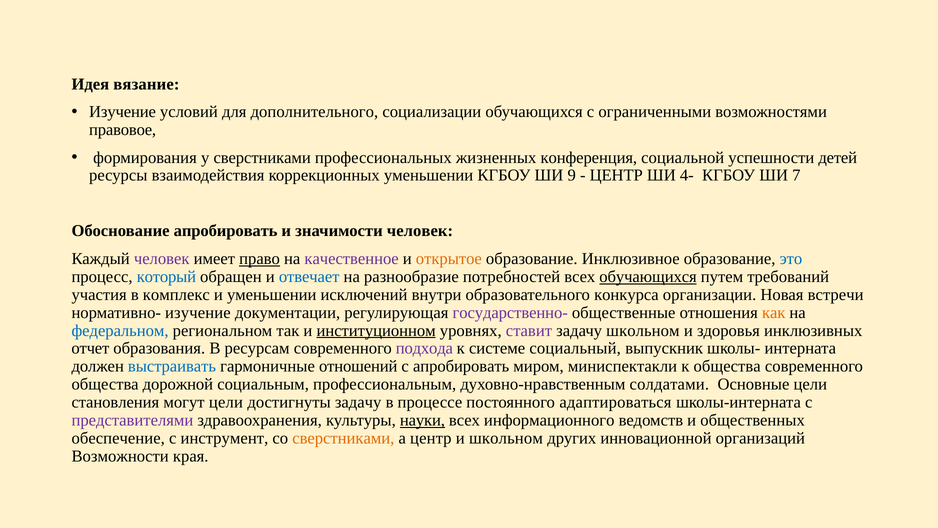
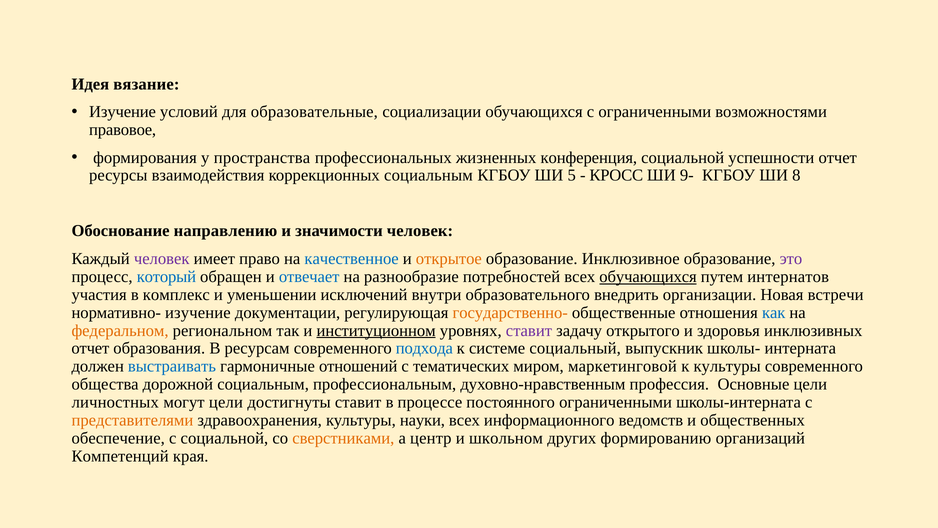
дополнительного: дополнительного -> образовательные (314, 112)
у сверстниками: сверстниками -> пространства (262, 157)
успешности детей: детей -> отчет (838, 157)
коррекционных уменьшении: уменьшении -> социальным (428, 175)
9: 9 -> 5 (572, 175)
ЦЕНТР: ЦЕНТР -> КРОСС (616, 175)
4-: 4- -> 9- (687, 175)
7: 7 -> 8 (796, 175)
Обоснование апробировать: апробировать -> направлению (225, 231)
право underline: present -> none (260, 259)
качественное colour: purple -> blue (352, 259)
это colour: blue -> purple (791, 259)
требований: требований -> интернатов (788, 276)
конкурса: конкурса -> внедрить (626, 294)
государственно- colour: purple -> orange (510, 312)
как colour: orange -> blue (774, 312)
федеральном colour: blue -> orange (120, 330)
задачу школьном: школьном -> открытого (643, 330)
подхода colour: purple -> blue (424, 348)
с апробировать: апробировать -> тематических (461, 366)
миниспектакли: миниспектакли -> маркетинговой (622, 366)
к общества: общества -> культуры (727, 366)
солдатами: солдатами -> профессия (669, 384)
становления: становления -> личностных (115, 402)
достигнуты задачу: задачу -> ставит (358, 402)
постоянного адаптироваться: адаптироваться -> ограниченными (616, 402)
представителями colour: purple -> orange (132, 420)
науки underline: present -> none (422, 420)
с инструмент: инструмент -> социальной (224, 438)
инновационной: инновационной -> формированию (656, 438)
Возможности: Возможности -> Компетенций (120, 456)
